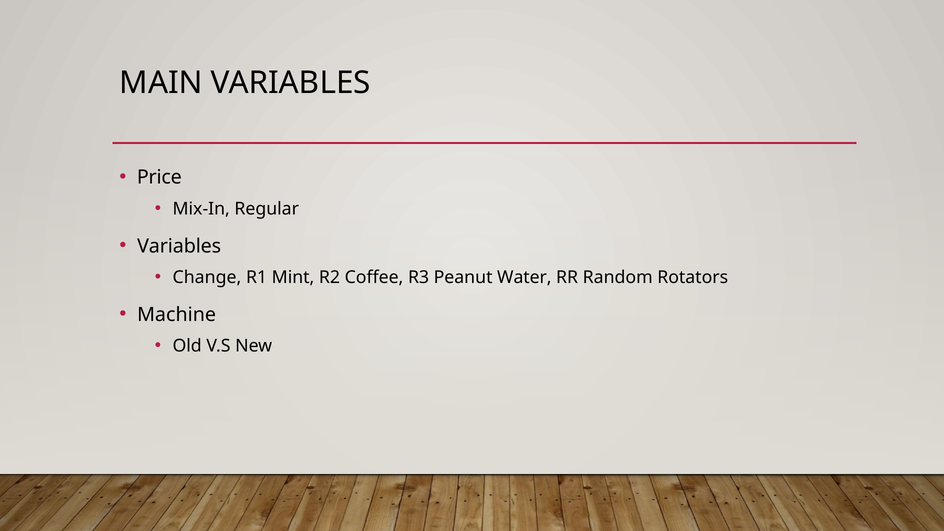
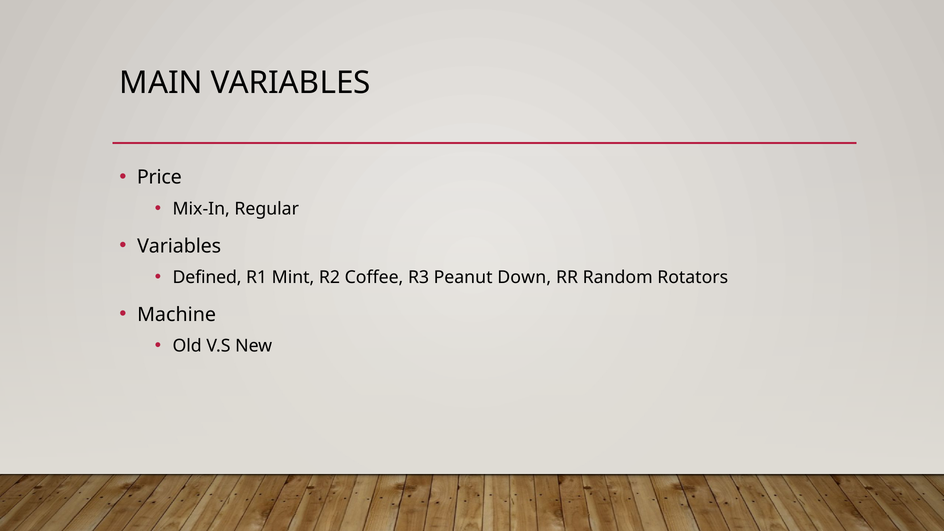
Change: Change -> Defined (207, 277)
Water: Water -> Down (524, 277)
